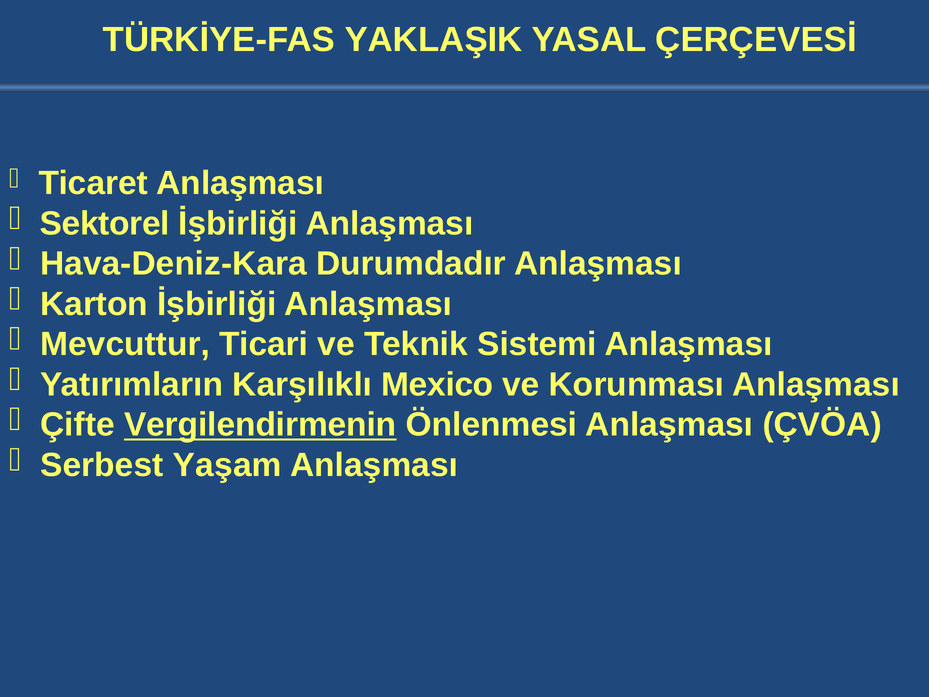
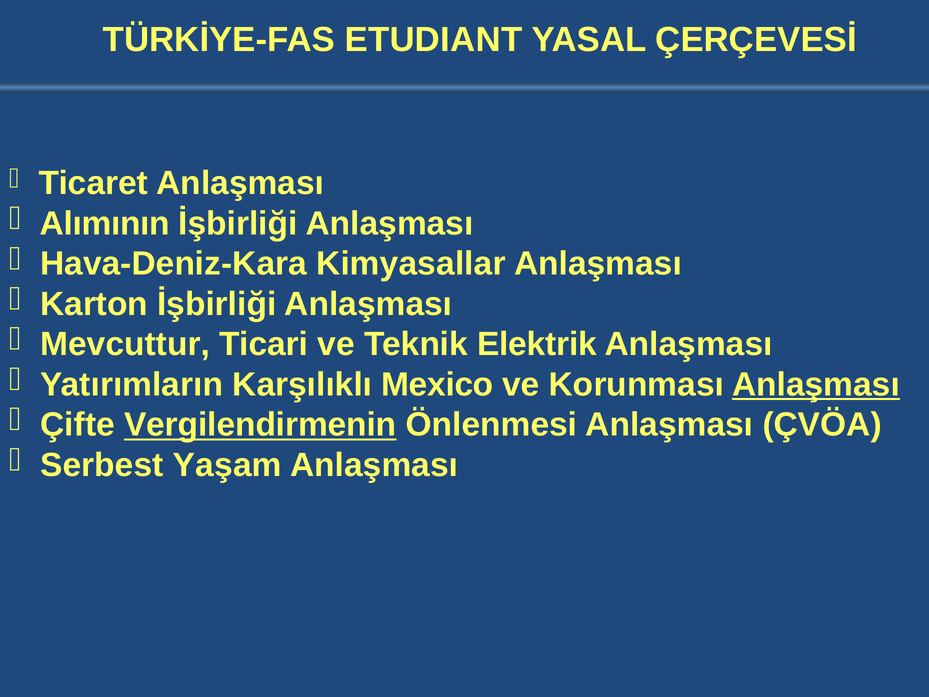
YAKLAŞIK: YAKLAŞIK -> ETUDIANT (433, 40)
Sektorel: Sektorel -> Alımının (105, 224)
Durumdadır: Durumdadır -> Kimyasallar (411, 264)
Sistemi: Sistemi -> Elektrik (537, 344)
Anlaşması underline: none -> present (816, 384)
